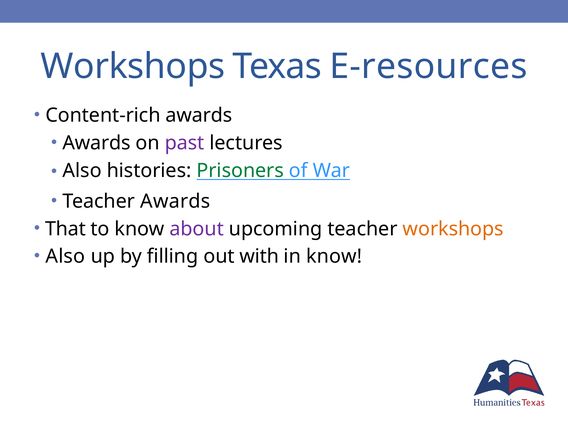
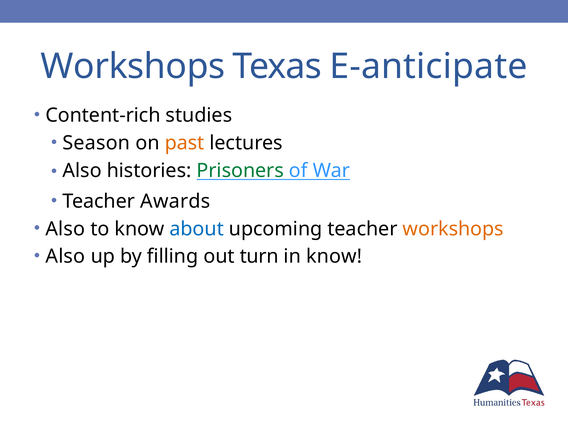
E-resources: E-resources -> E-anticipate (428, 66)
Content-rich awards: awards -> studies (199, 115)
Awards: Awards -> Season (96, 143)
past colour: purple -> orange (185, 143)
That: That -> Also (65, 229)
about colour: purple -> blue (197, 229)
with: with -> turn (259, 256)
